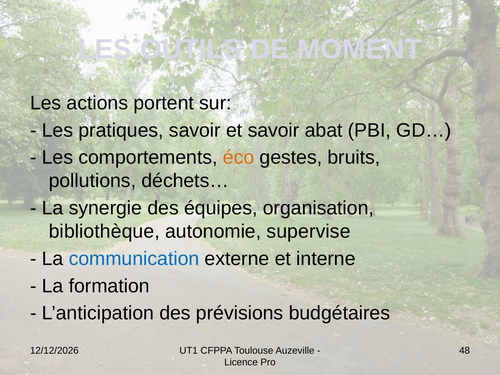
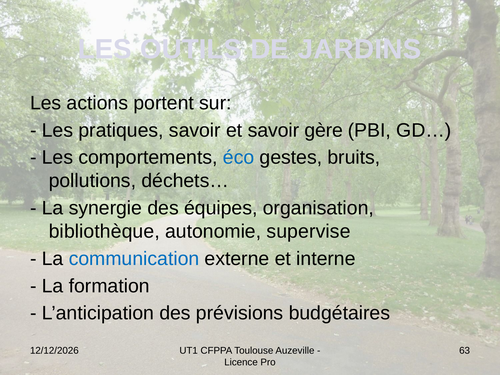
MOMENT: MOMENT -> JARDINS (360, 49)
abat: abat -> gère (324, 130)
éco colour: orange -> blue (239, 158)
48: 48 -> 63 (465, 351)
